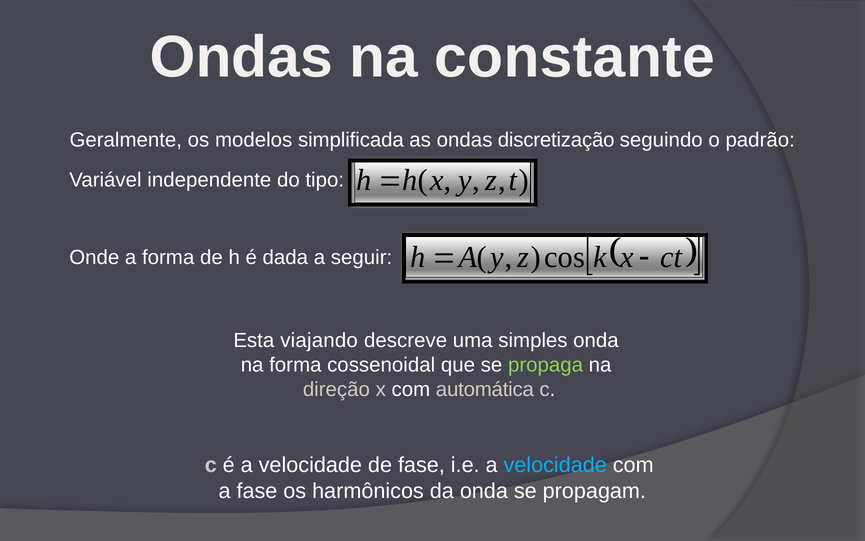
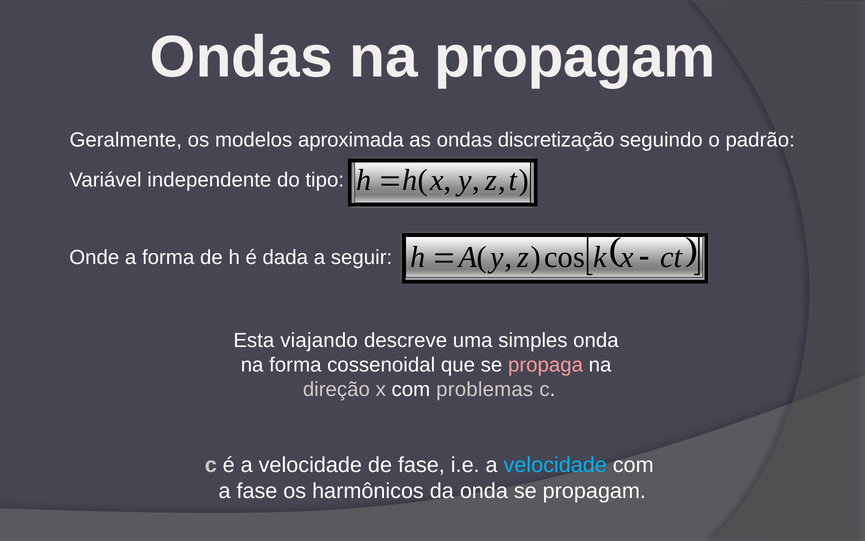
na constante: constante -> propagam (575, 57)
simplificada: simplificada -> aproximada (351, 140)
propaga colour: light green -> pink (546, 365)
automática: automática -> problemas (485, 389)
